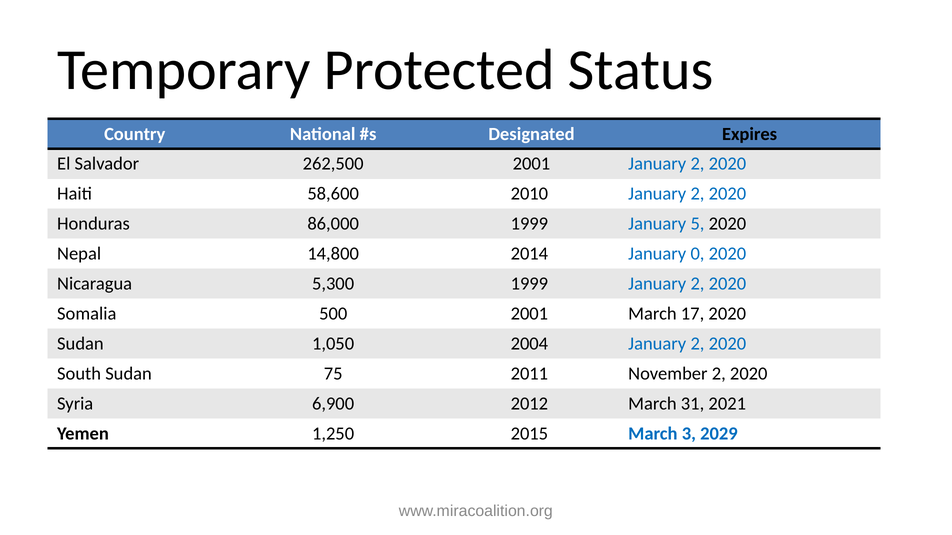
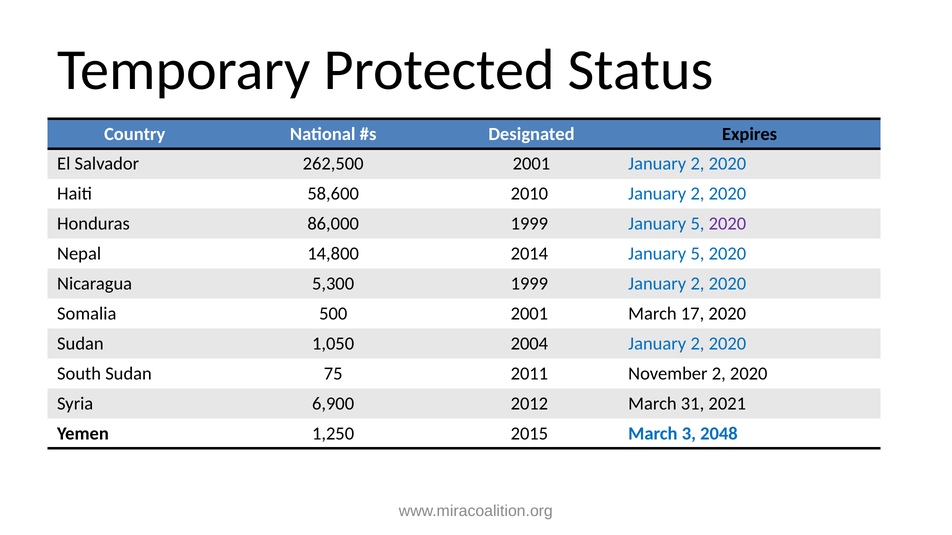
2020 colour: black -> purple (727, 224)
2014 January 0: 0 -> 5 (697, 254)
2029: 2029 -> 2048 (719, 434)
